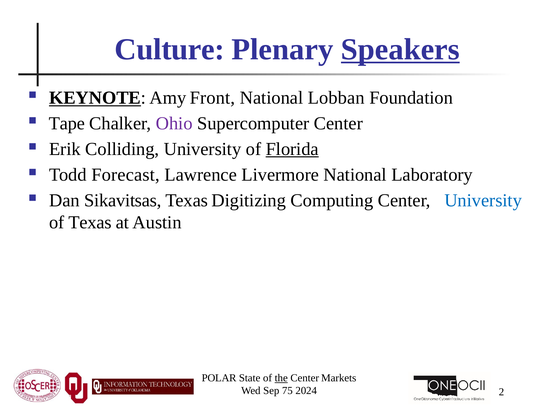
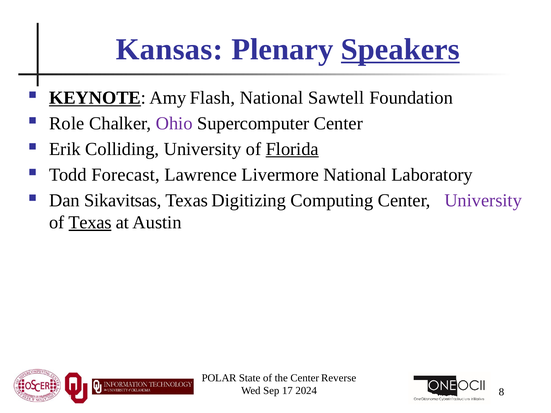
Culture: Culture -> Kansas (169, 49)
Front: Front -> Flash (213, 98)
Lobban: Lobban -> Sawtell (336, 98)
Tape: Tape -> Role (67, 123)
University colour: blue -> purple (483, 201)
Texas underline: none -> present (90, 223)
the underline: present -> none (281, 378)
Markets: Markets -> Reverse (339, 378)
75: 75 -> 17 (287, 391)
2: 2 -> 8 (502, 392)
